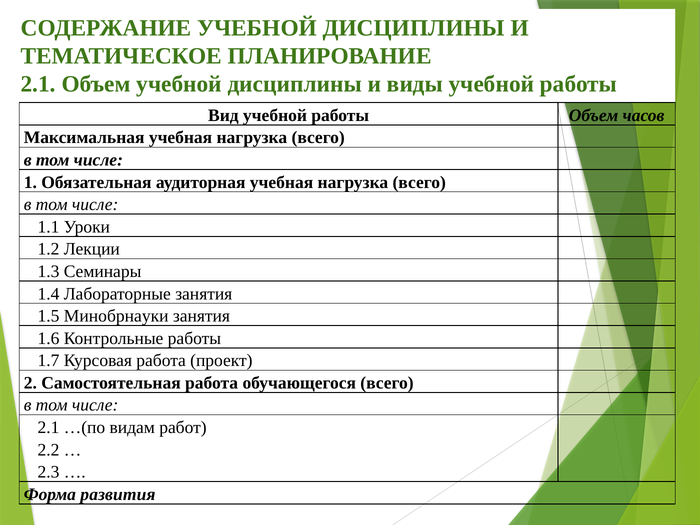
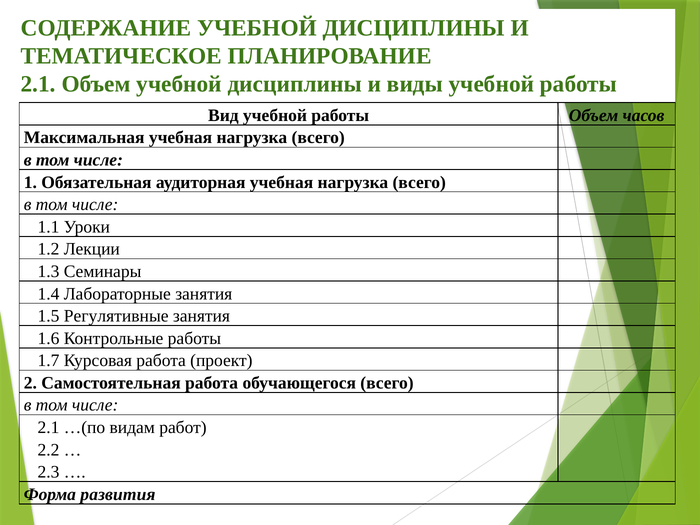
Минобрнауки: Минобрнауки -> Регулятивные (116, 316)
